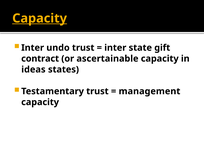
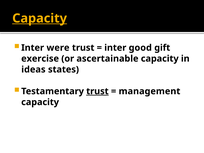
undo: undo -> were (58, 48)
state: state -> good (140, 48)
contract: contract -> exercise (40, 59)
trust underline: none -> present (97, 91)
